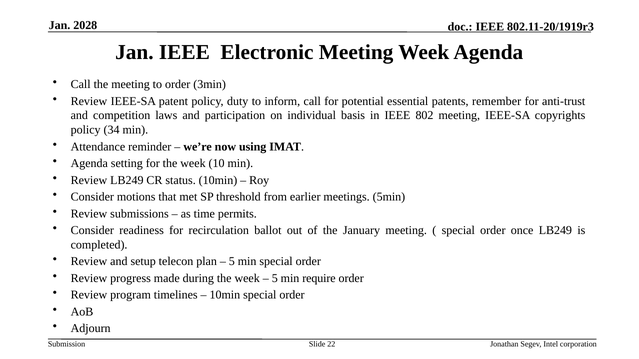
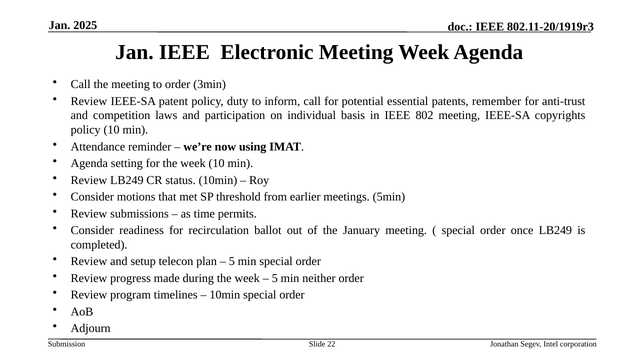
2028: 2028 -> 2025 (85, 25)
policy 34: 34 -> 10 (112, 130)
require: require -> neither (319, 279)
